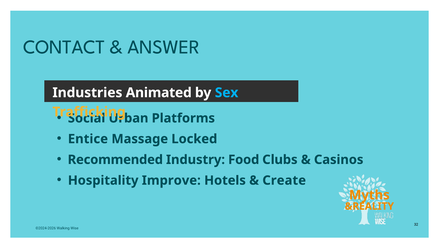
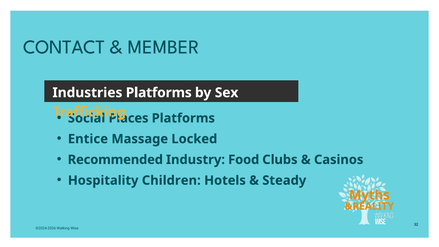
ANSWER: ANSWER -> MEMBER (163, 47)
Industries Animated: Animated -> Platforms (159, 93)
Sex colour: light blue -> white (227, 93)
Urban: Urban -> Places (129, 118)
Improve: Improve -> Children (171, 180)
Create: Create -> Steady (284, 180)
